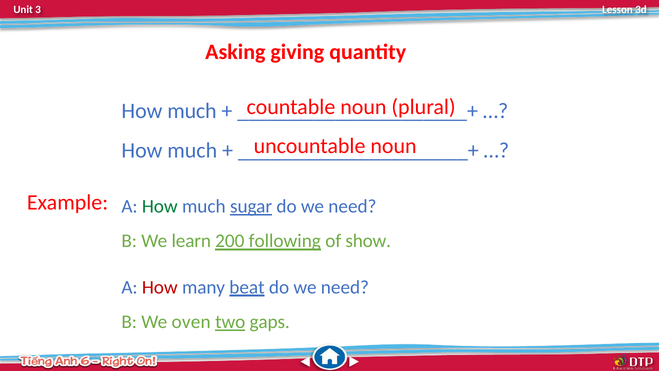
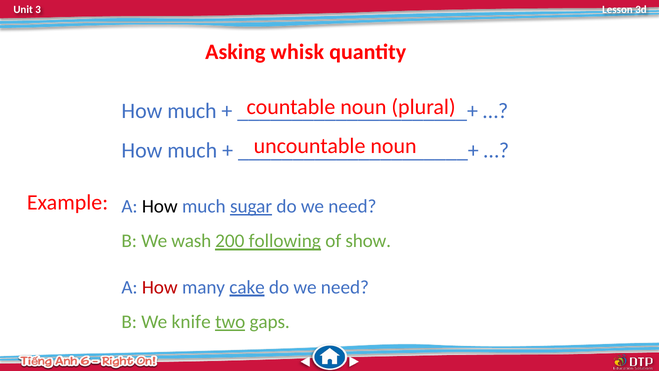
giving: giving -> whisk (297, 52)
How colour: green -> black (160, 206)
learn: learn -> wash (191, 241)
beat: beat -> cake (247, 287)
oven: oven -> knife (191, 322)
